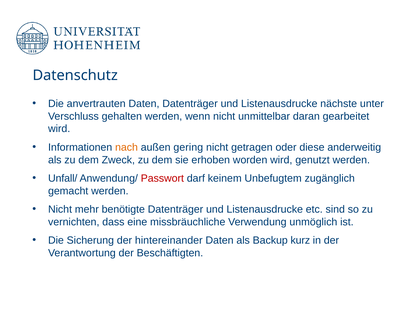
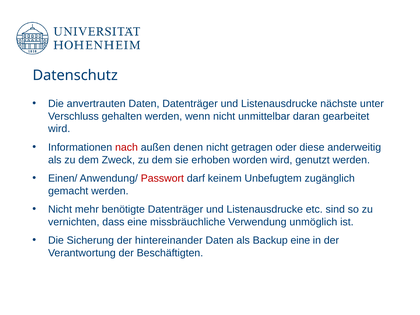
nach colour: orange -> red (127, 147)
gering: gering -> denen (188, 147)
Unfall/: Unfall/ -> Einen/ (63, 178)
Backup kurz: kurz -> eine (300, 240)
